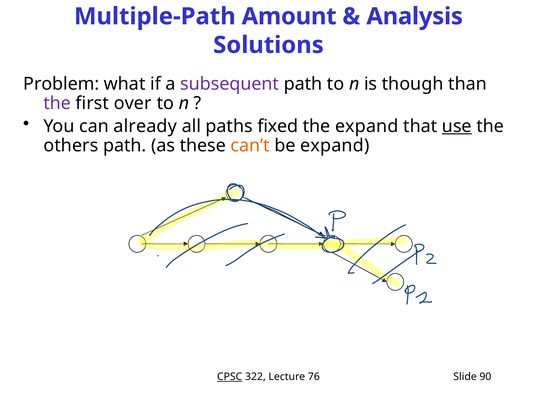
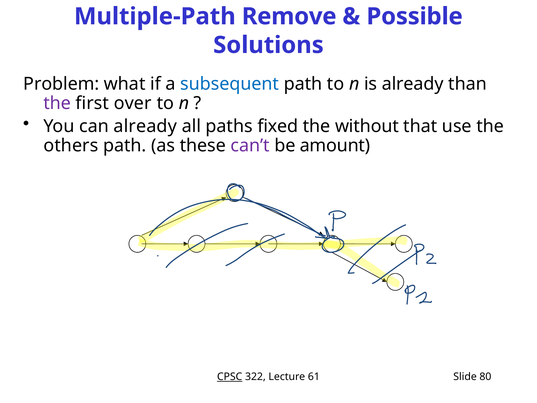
Amount: Amount -> Remove (289, 16)
Analysis: Analysis -> Possible (415, 16)
subsequent colour: purple -> blue (230, 84)
is though: though -> already (413, 84)
the expand: expand -> without (367, 126)
use underline: present -> none (457, 126)
can’t colour: orange -> purple (250, 145)
be expand: expand -> amount (335, 145)
76: 76 -> 61 (314, 377)
90: 90 -> 80 (485, 377)
